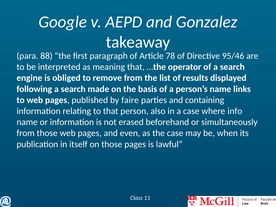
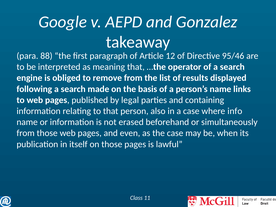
78: 78 -> 12 (170, 56)
faire: faire -> legal (130, 100)
